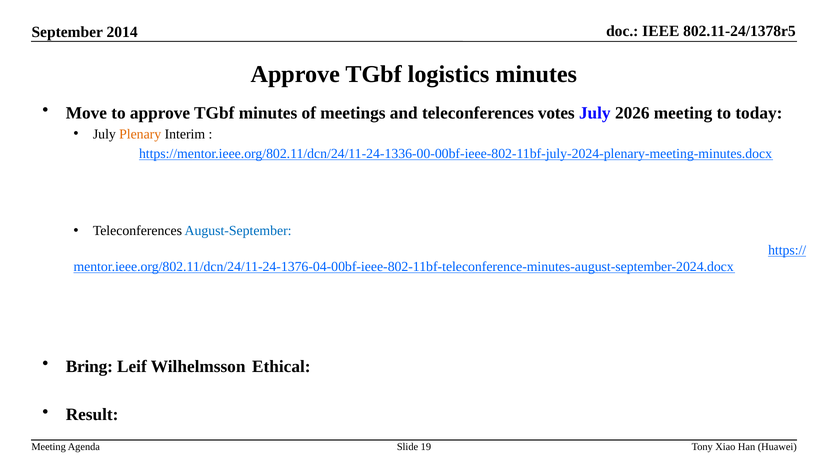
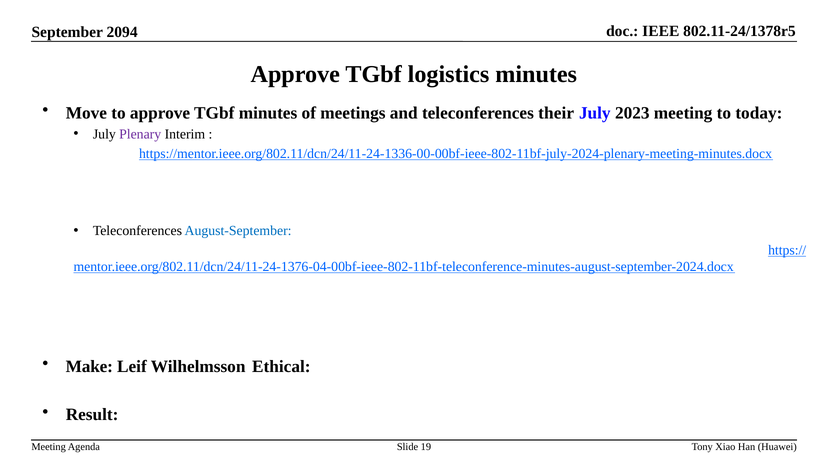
2014: 2014 -> 2094 (122, 32)
votes: votes -> their (556, 113)
2026: 2026 -> 2023 (632, 113)
Plenary colour: orange -> purple (140, 134)
Bring: Bring -> Make (89, 366)
